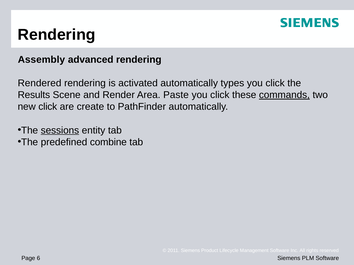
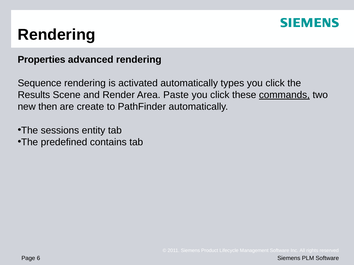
Assembly: Assembly -> Properties (42, 60)
Rendered: Rendered -> Sequence (40, 83)
new click: click -> then (48, 107)
sessions underline: present -> none (60, 131)
combine: combine -> contains (108, 142)
